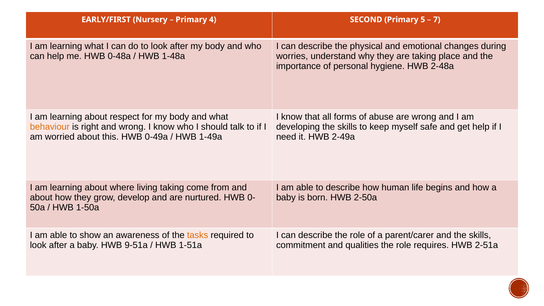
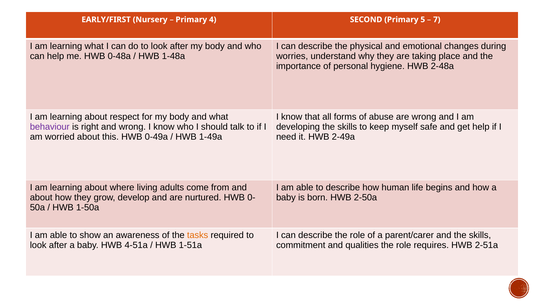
behaviour colour: orange -> purple (50, 127)
living taking: taking -> adults (172, 187)
9-51a: 9-51a -> 4-51a (136, 245)
